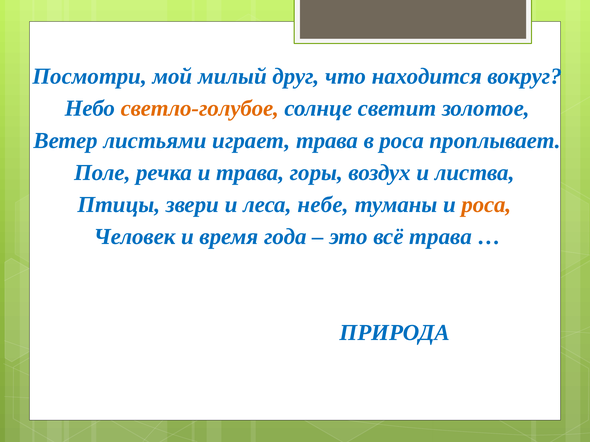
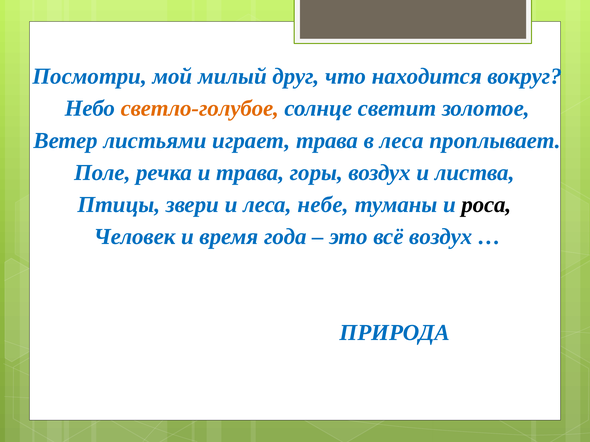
в роса: роса -> леса (402, 141)
роса colour: orange -> black (486, 205)
всё трава: трава -> воздух (441, 237)
